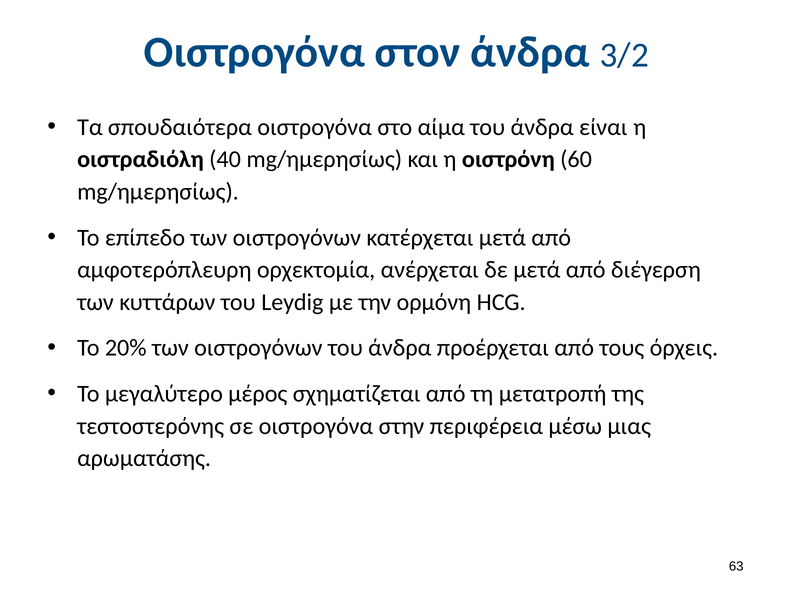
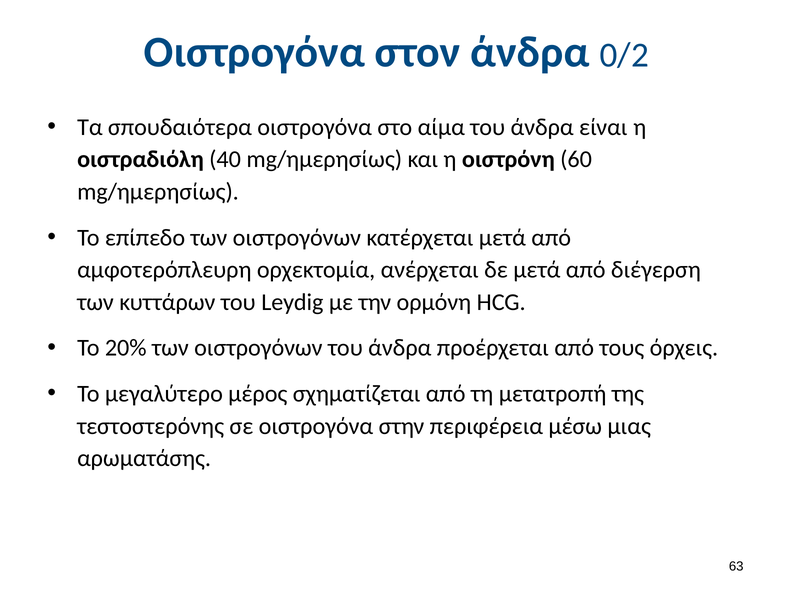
3/2: 3/2 -> 0/2 (624, 55)
